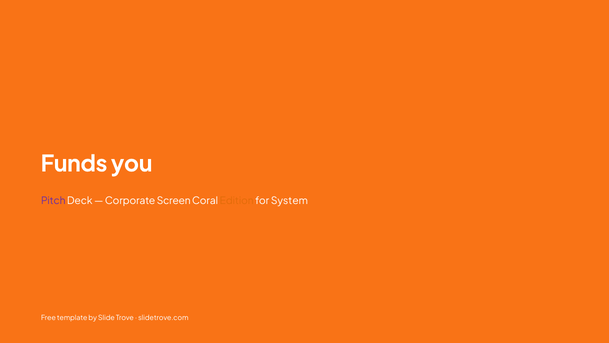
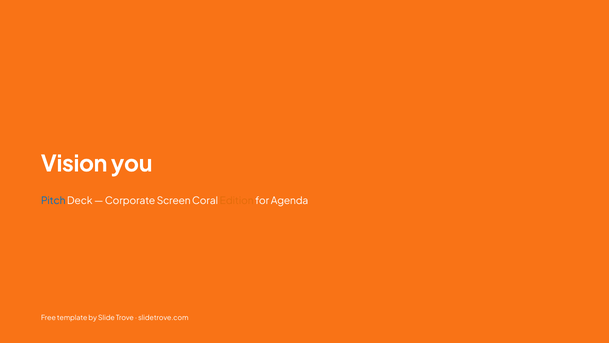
Funds: Funds -> Vision (74, 164)
Pitch colour: purple -> blue (53, 201)
System: System -> Agenda (290, 201)
